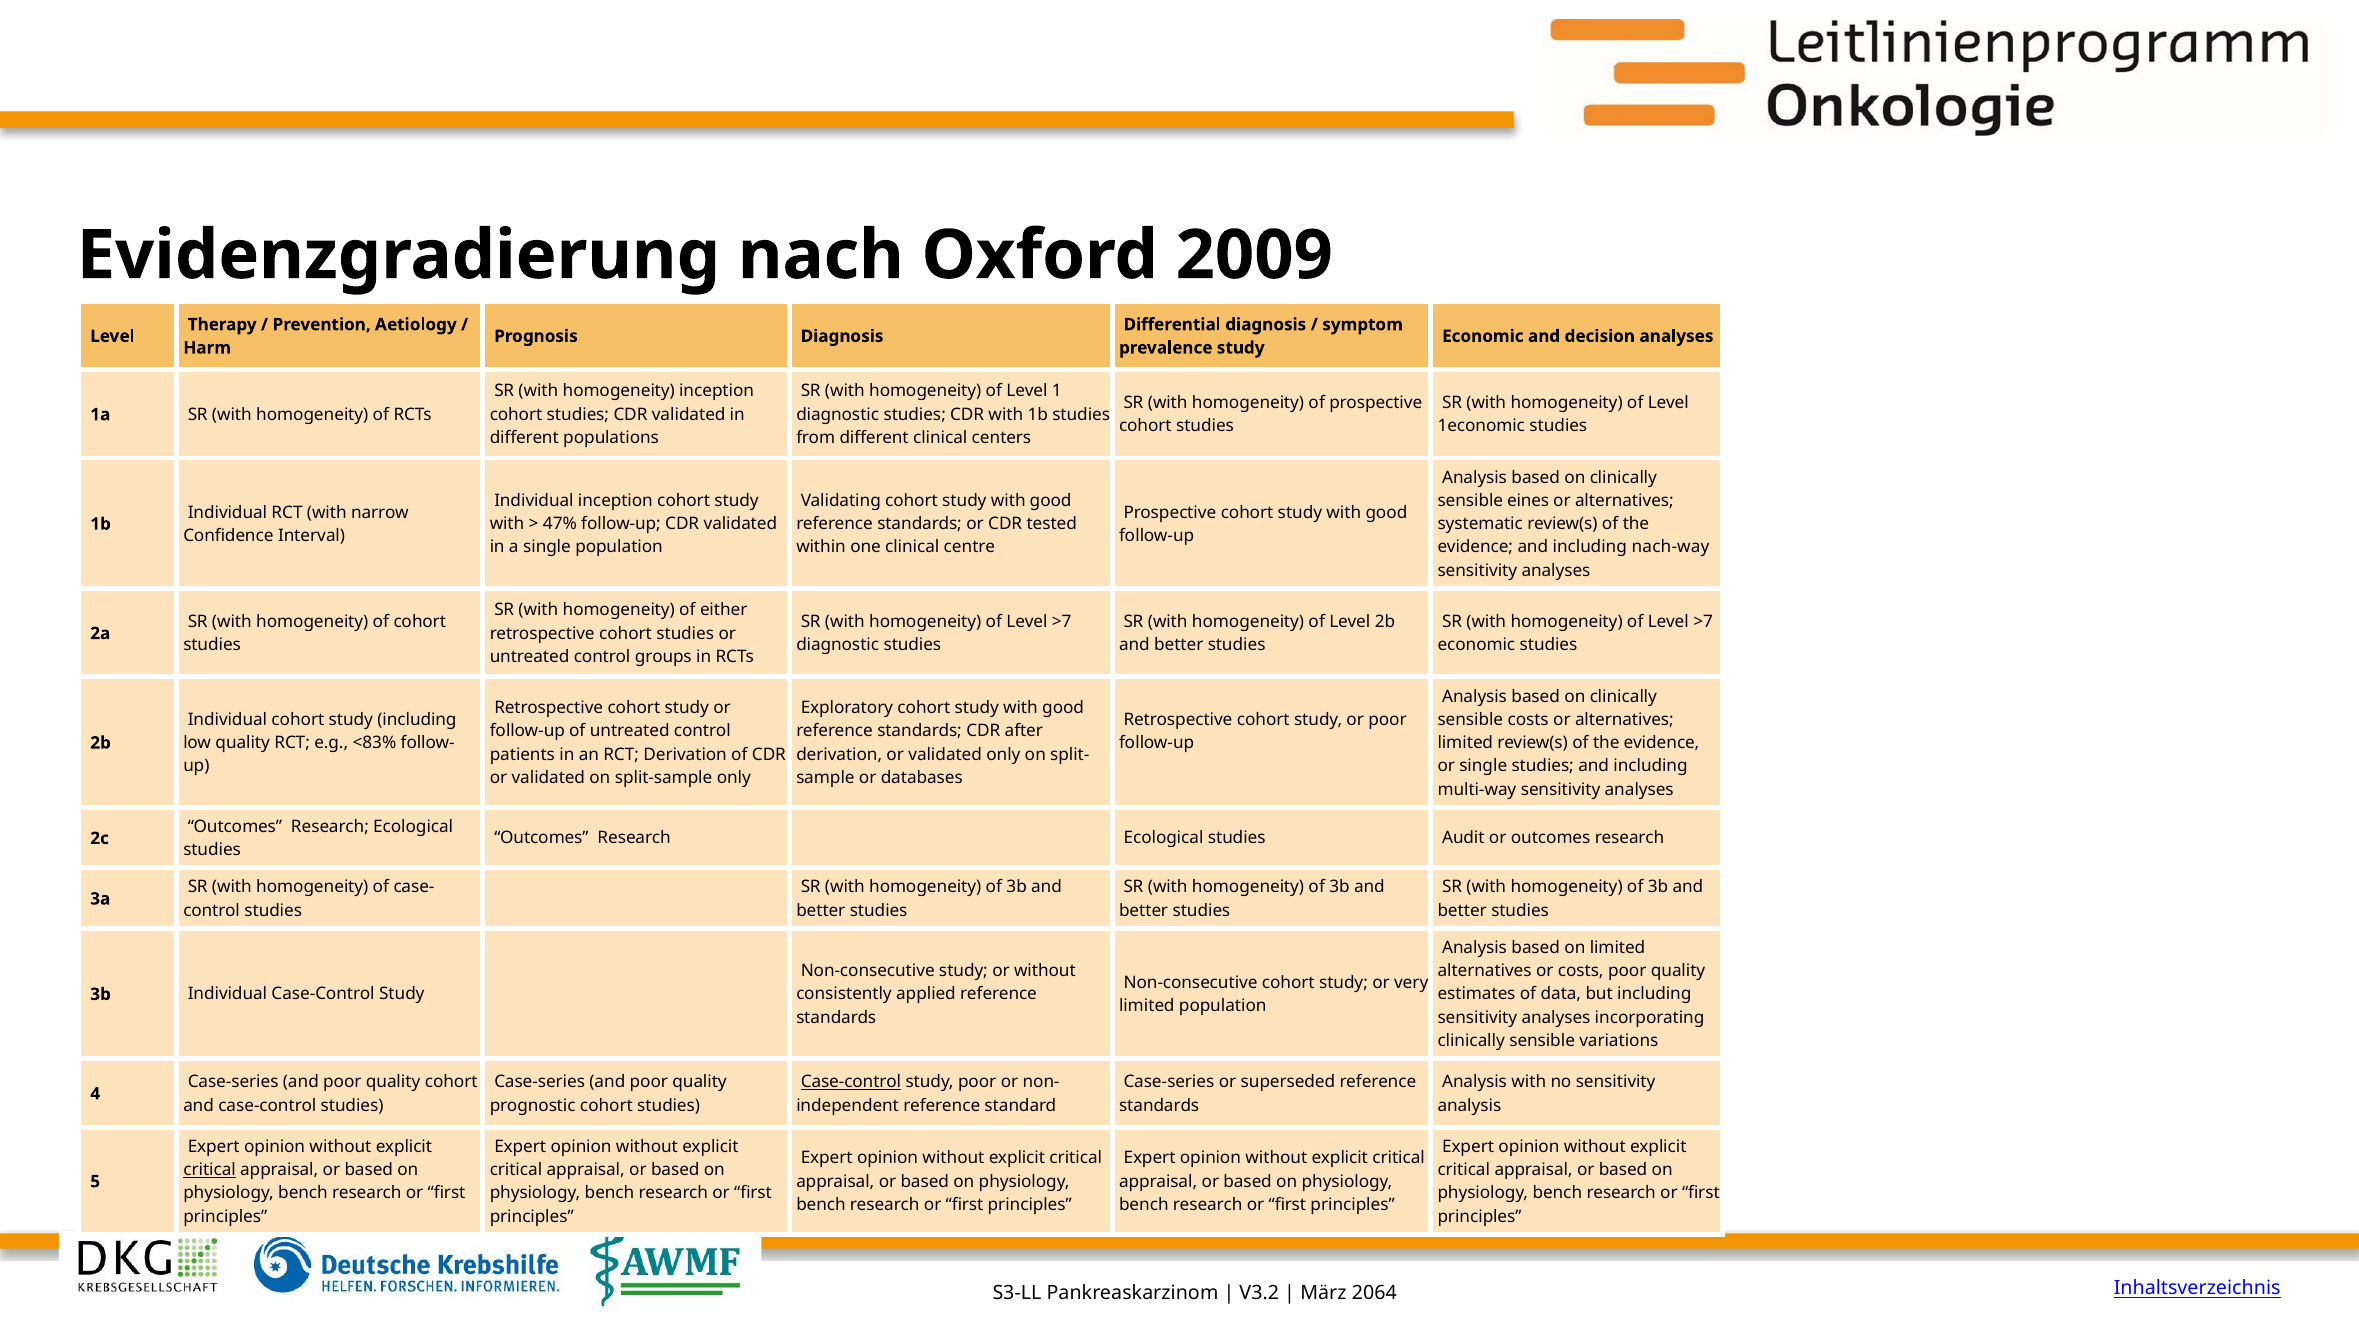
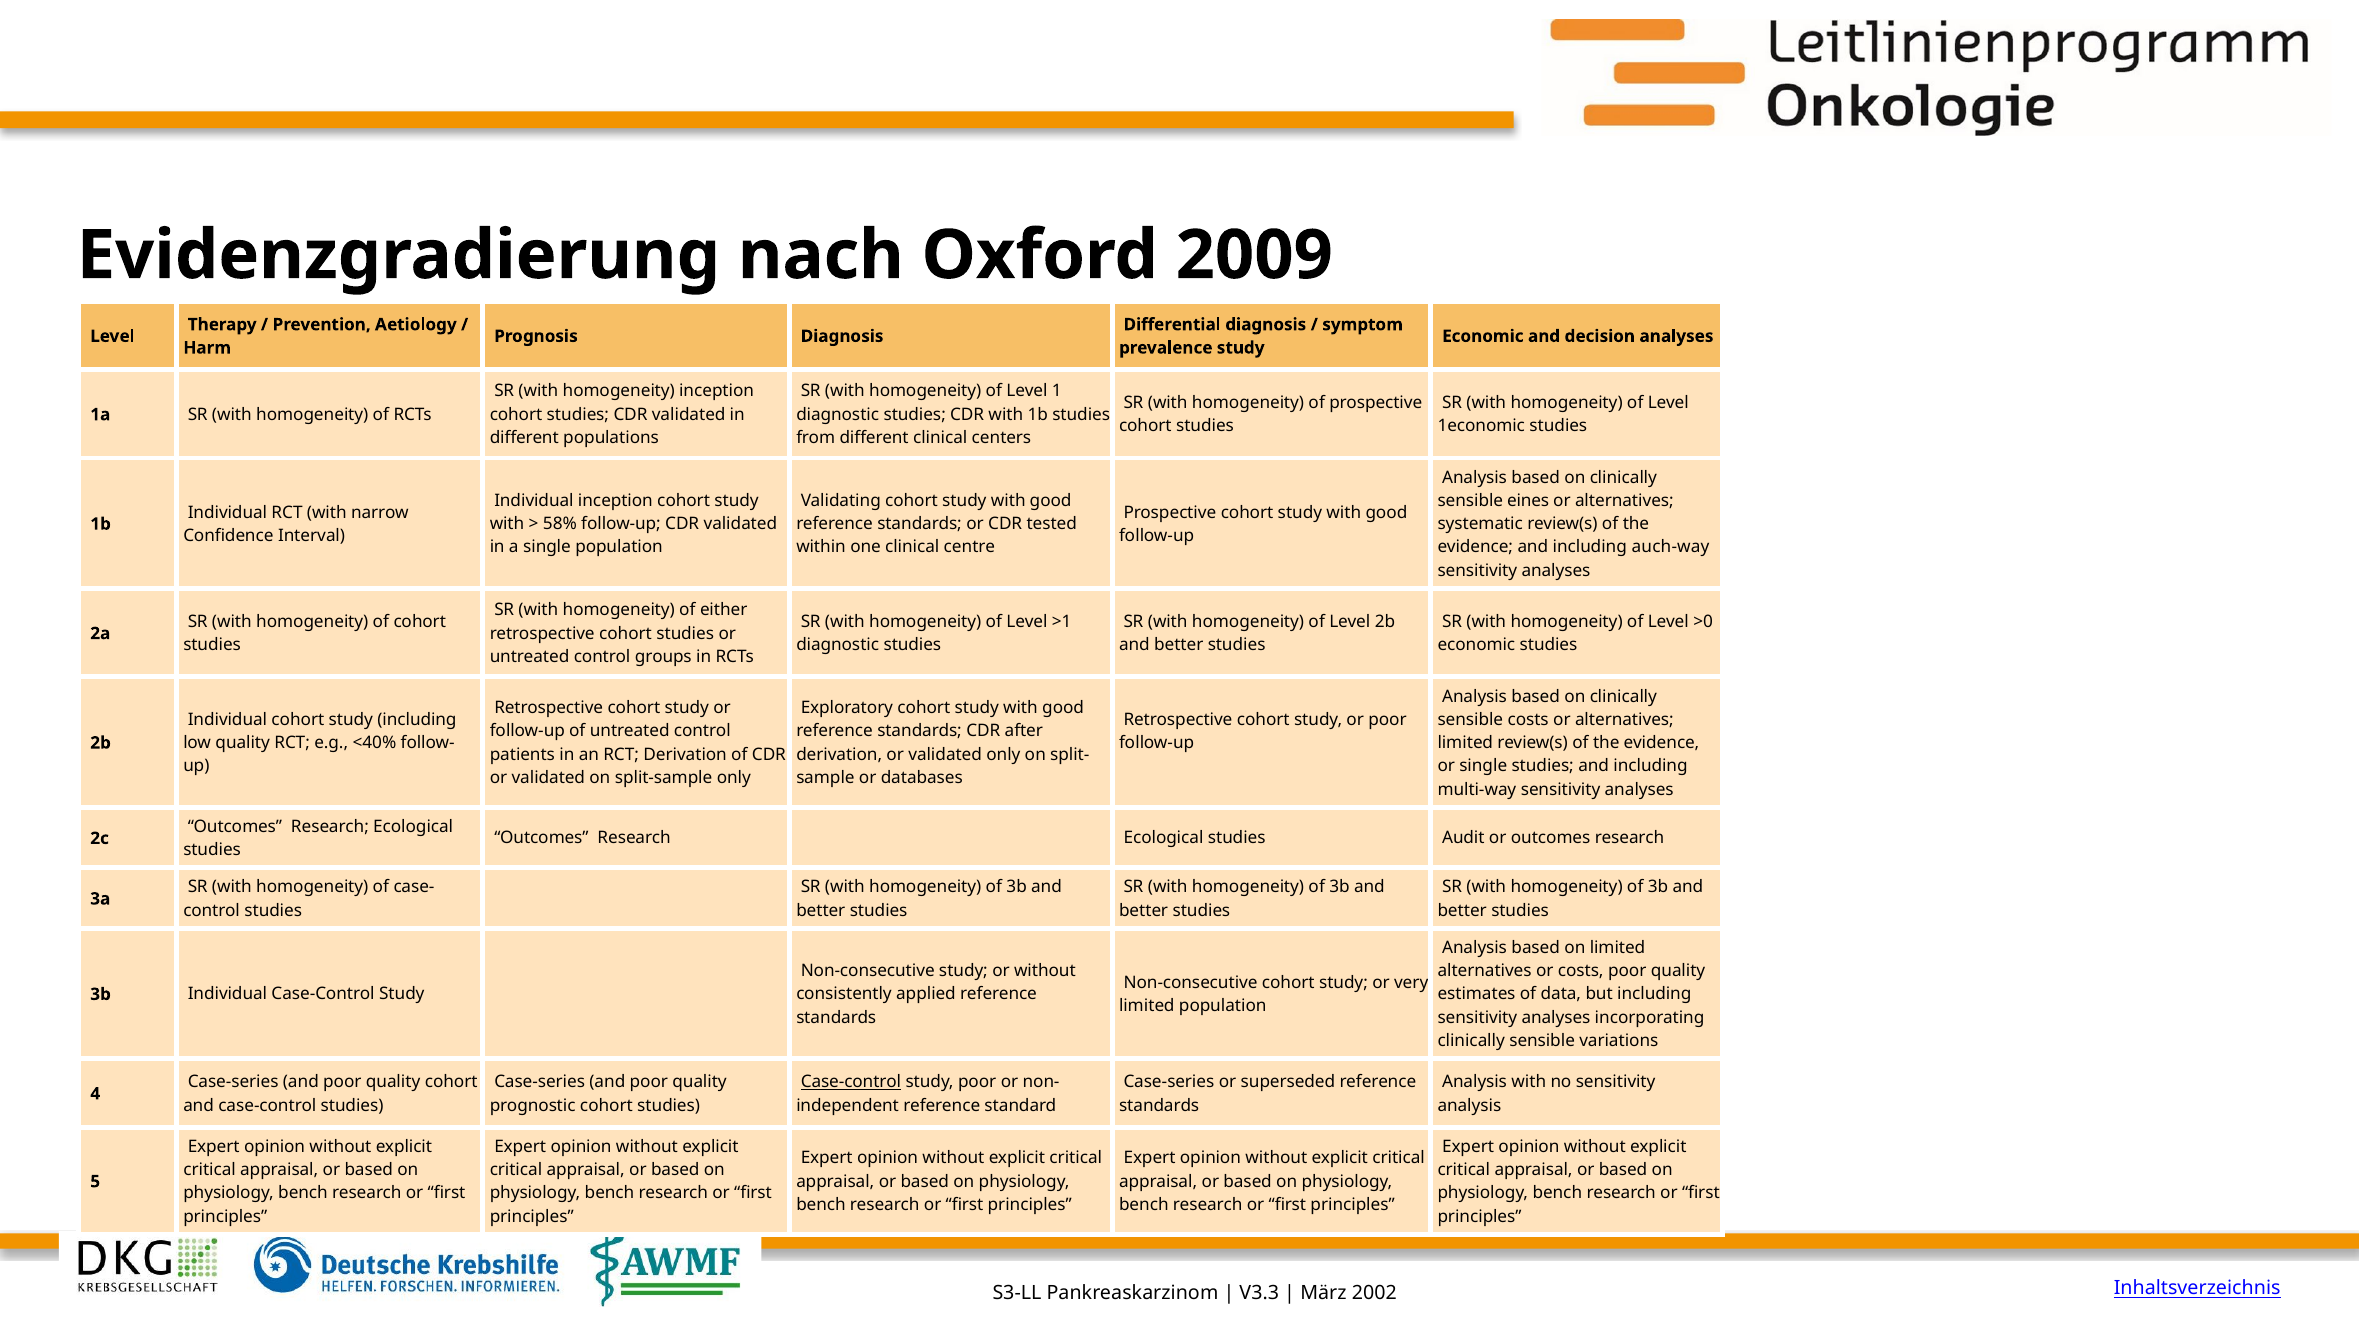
47%: 47% -> 58% (560, 524)
nach-way: nach-way -> auch-way (1671, 547)
>7: >7 -> >1 (1062, 622)
>7: >7 -> >0 (1703, 622)
<83%: <83% -> <40% (374, 743)
critical underline: present -> none (210, 1170)
V3.2: V3.2 -> V3.3 (1259, 1293)
2064: 2064 -> 2002 (1374, 1293)
